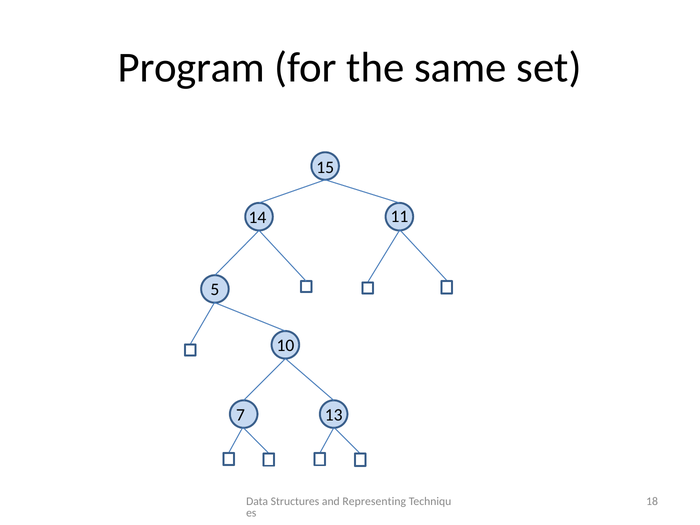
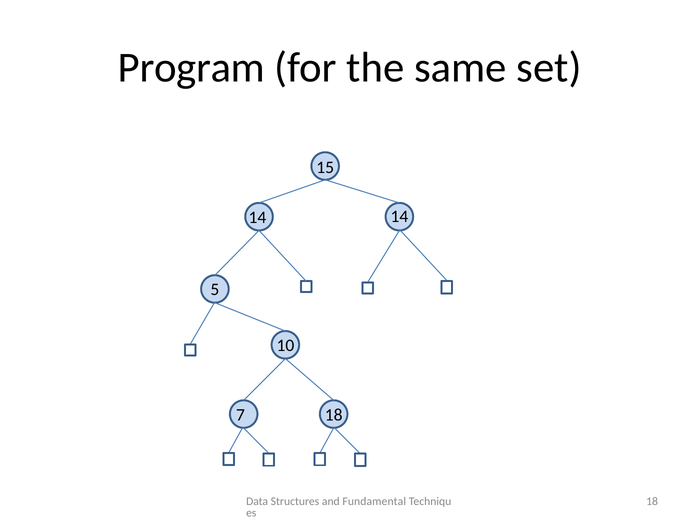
14 11: 11 -> 14 (399, 216)
7 13: 13 -> 18 (334, 415)
Representing: Representing -> Fundamental (374, 501)
